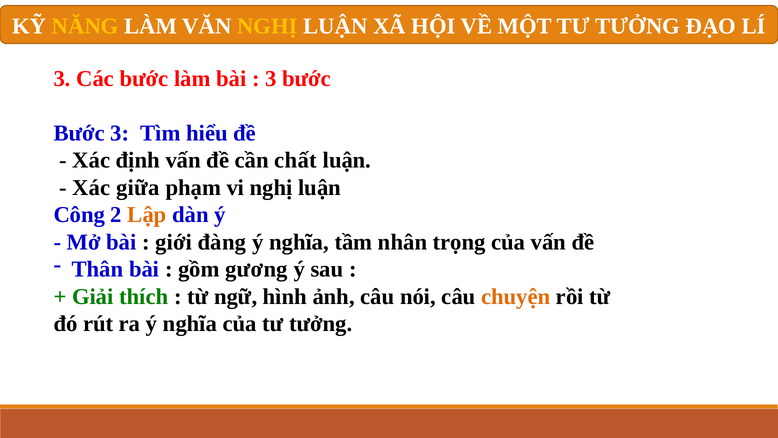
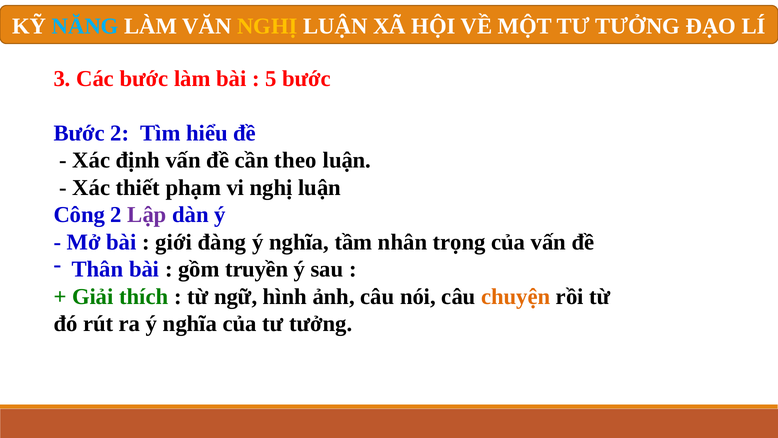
NĂNG colour: yellow -> light blue (85, 26)
3: 3 -> 5 (271, 79)
Bước 3: 3 -> 2 (120, 133)
chất: chất -> theo (296, 160)
giữa: giữa -> thiết (138, 187)
Lập colour: orange -> purple (147, 215)
gương: gương -> truyền (257, 269)
